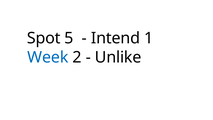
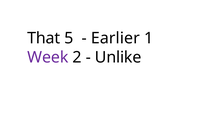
Spot: Spot -> That (44, 38)
Intend: Intend -> Earlier (115, 38)
Week colour: blue -> purple (48, 57)
